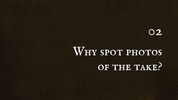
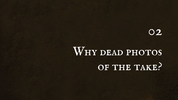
spot: spot -> dead (112, 51)
